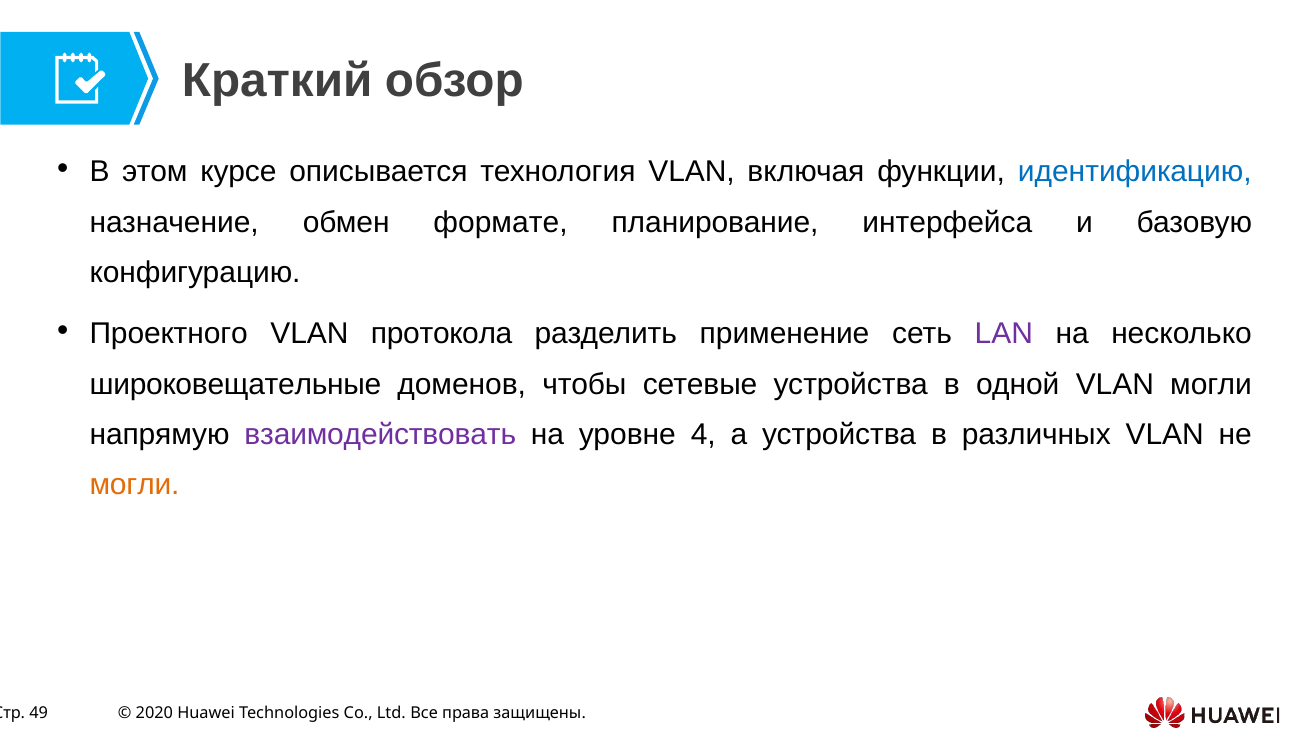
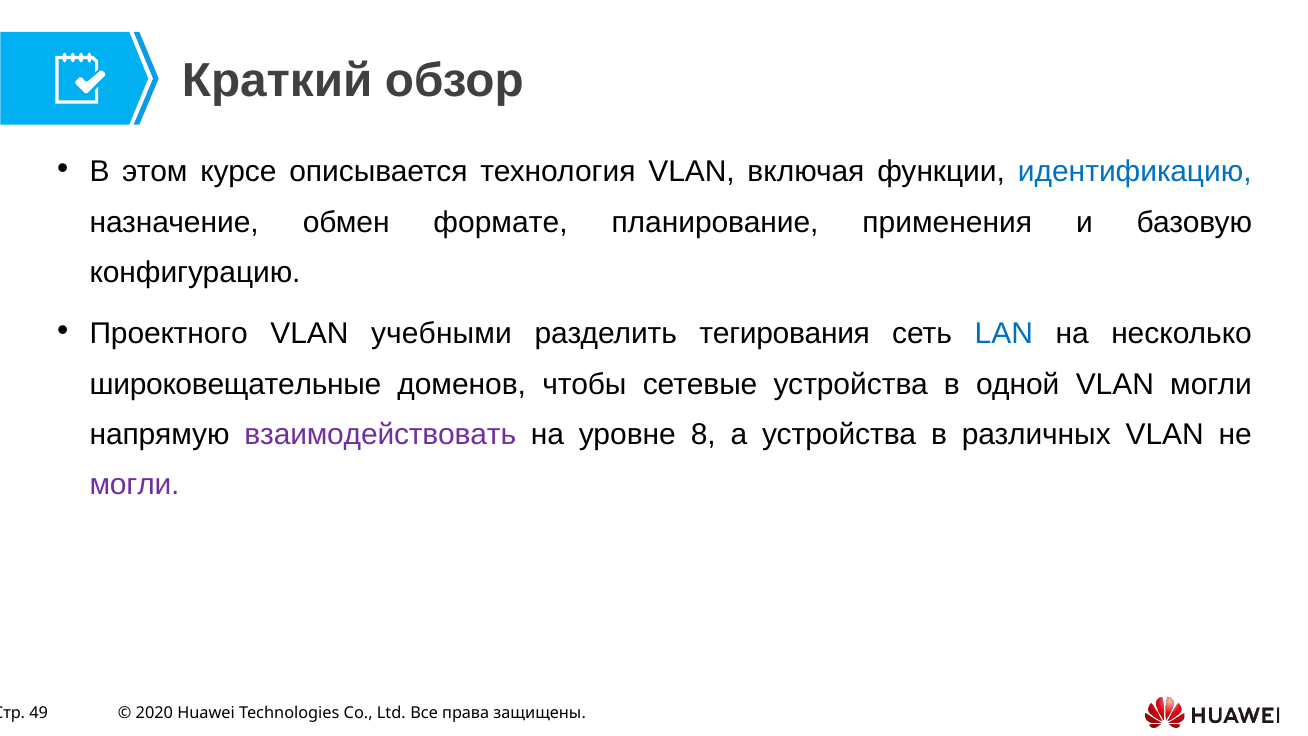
интерфейса: интерфейса -> применения (947, 222)
протокола: протокола -> учебными (441, 334)
применение: применение -> тегирования (785, 334)
LAN colour: purple -> blue (1004, 334)
4: 4 -> 8 (703, 434)
могли colour: orange -> purple (135, 485)
